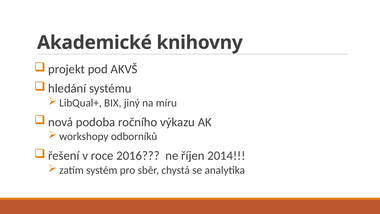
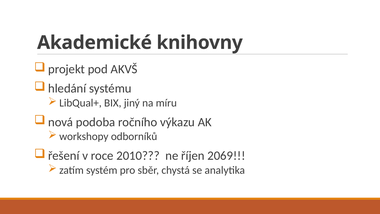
2016: 2016 -> 2010 (138, 156)
2014: 2014 -> 2069 (226, 156)
